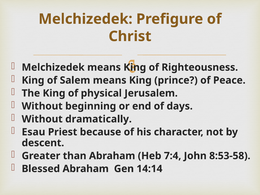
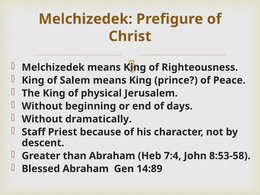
Esau: Esau -> Staff (34, 132)
14:14: 14:14 -> 14:89 (149, 169)
